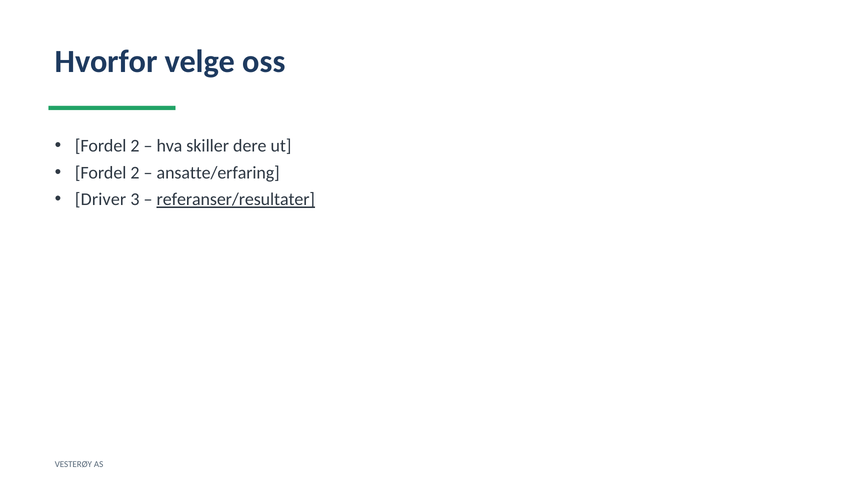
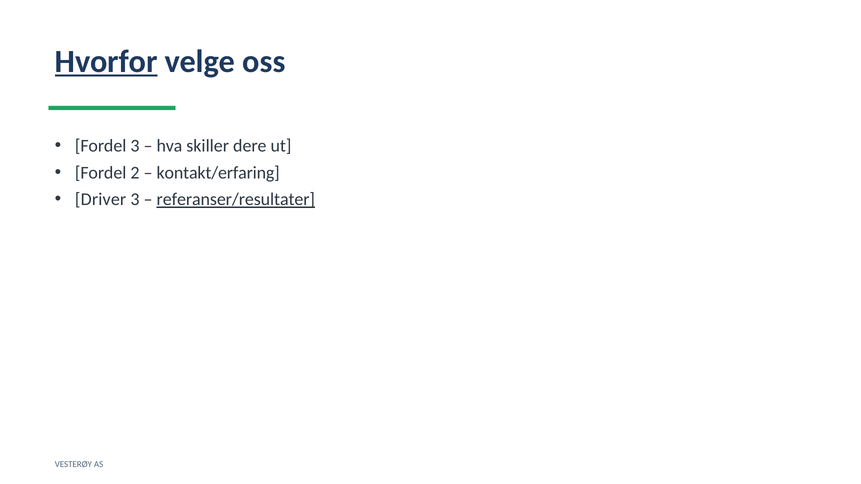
Hvorfor underline: none -> present (106, 61)
2: 2 -> 3 (135, 146)
ansatte/erfaring: ansatte/erfaring -> kontakt/erfaring (218, 173)
